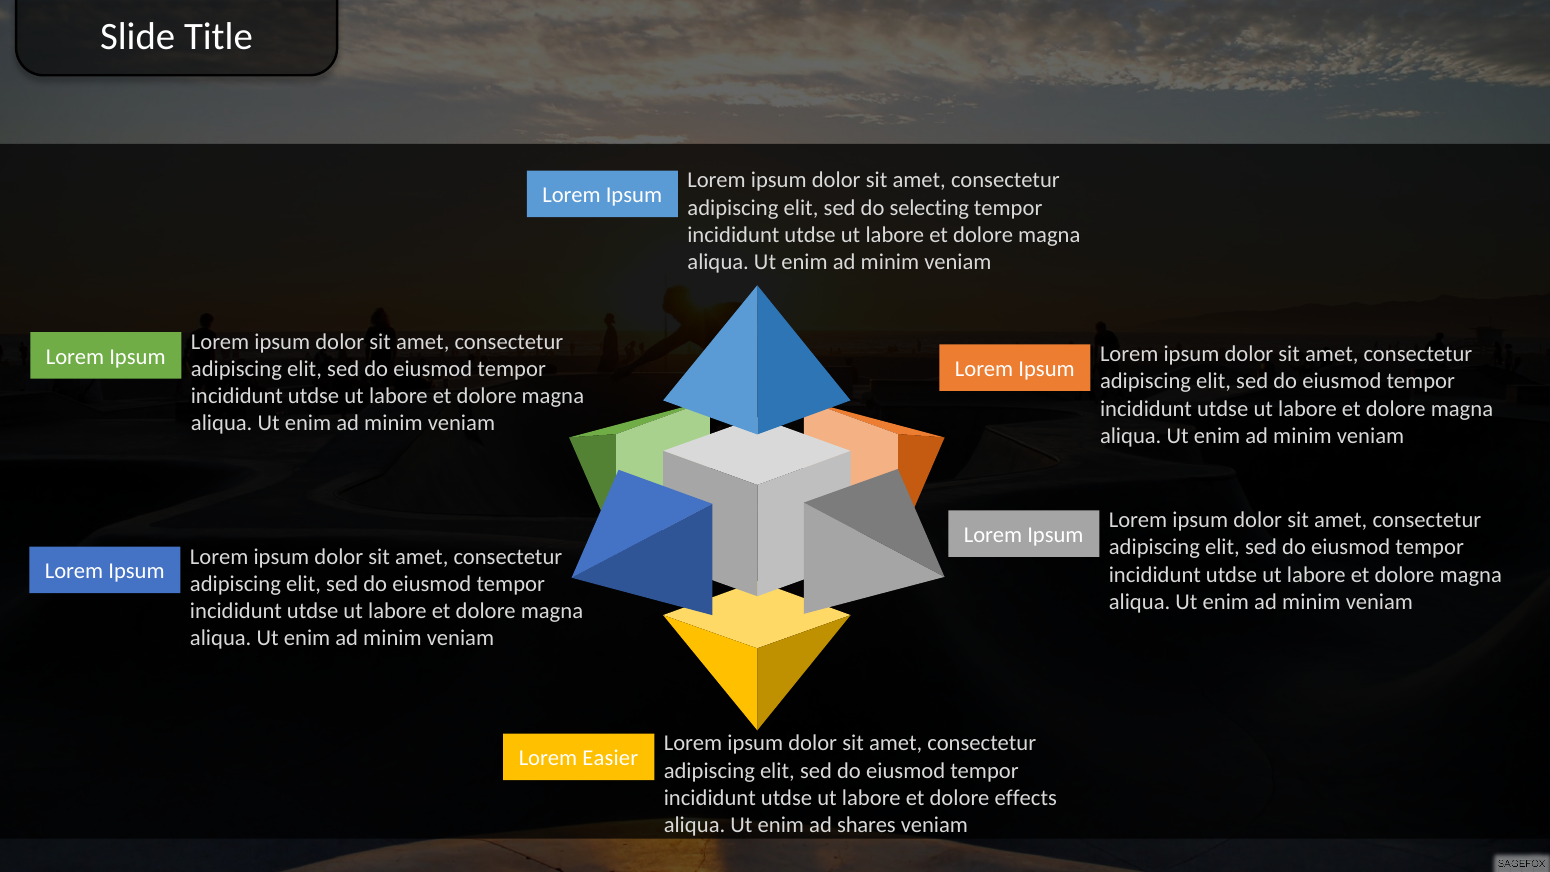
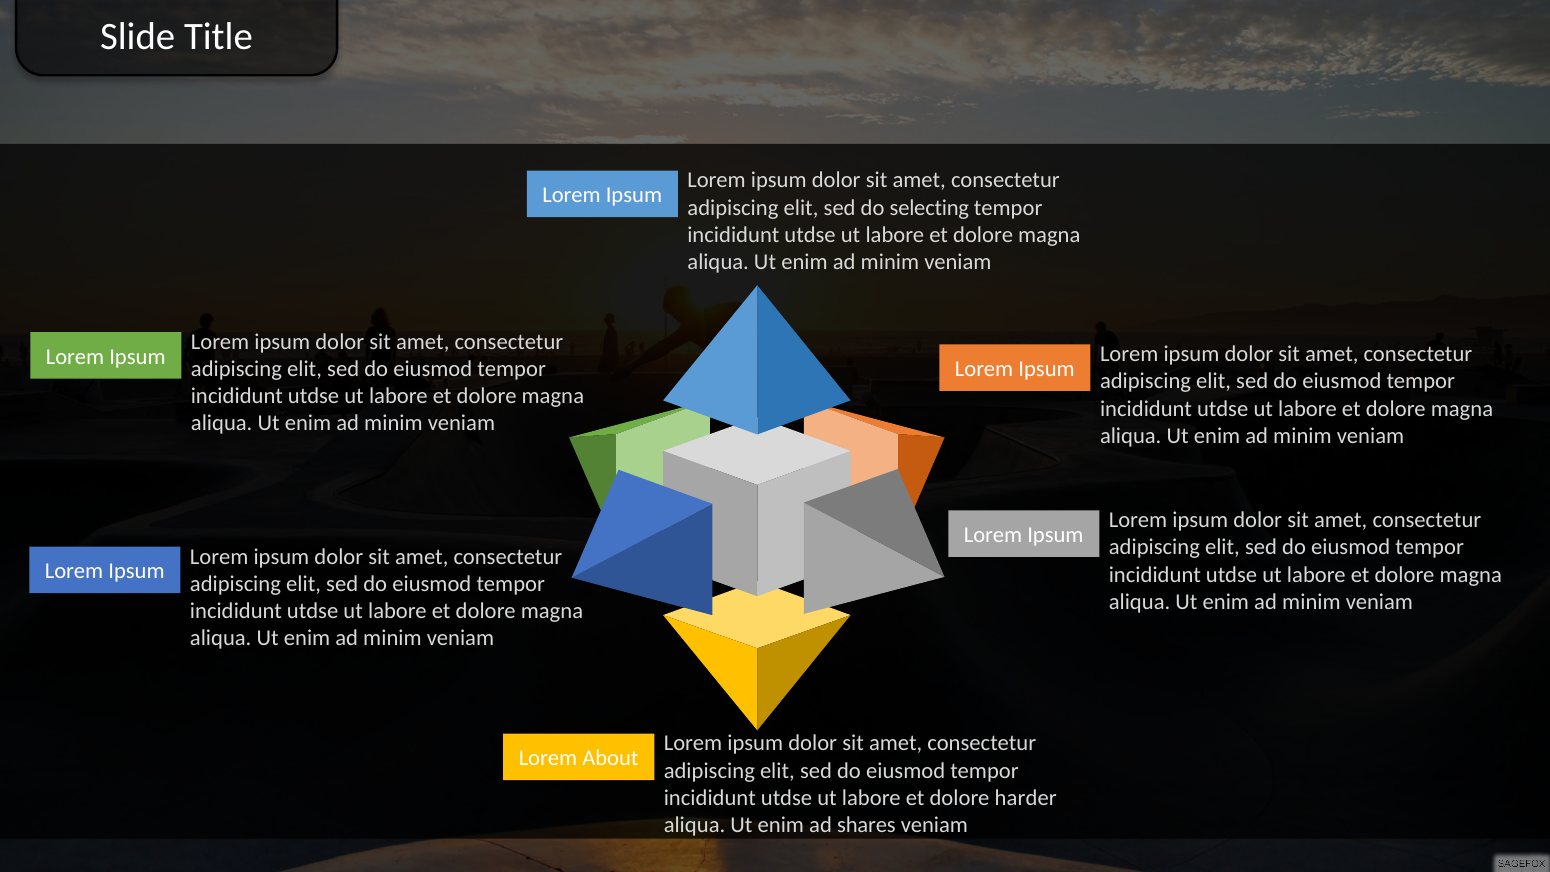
Easier: Easier -> About (610, 758)
effects: effects -> harder (1026, 798)
